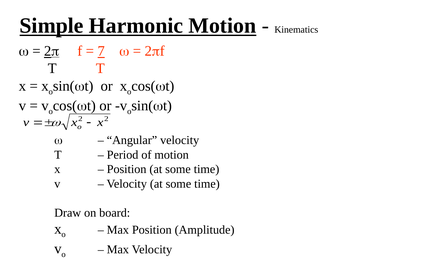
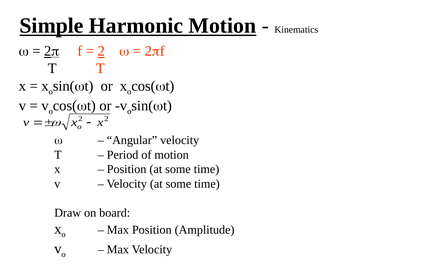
7: 7 -> 2 (101, 51)
